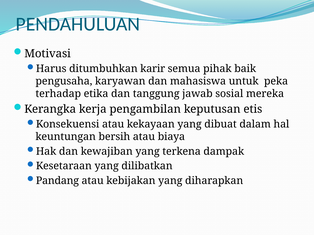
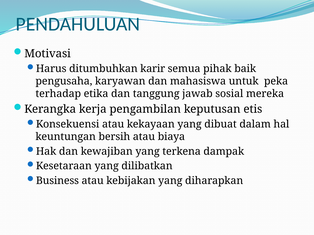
Pandang: Pandang -> Business (57, 181)
